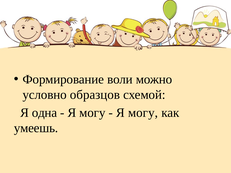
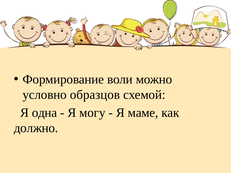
могу: могу -> маме (143, 113)
умеешь: умеешь -> должно (36, 128)
